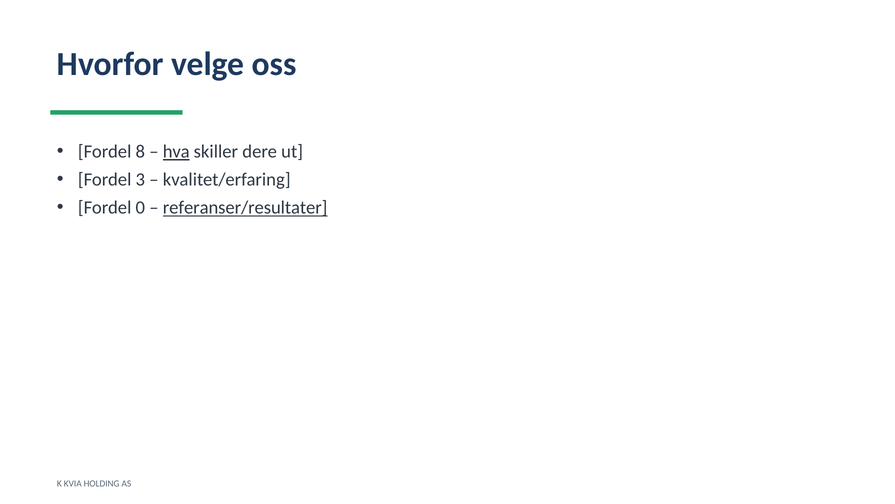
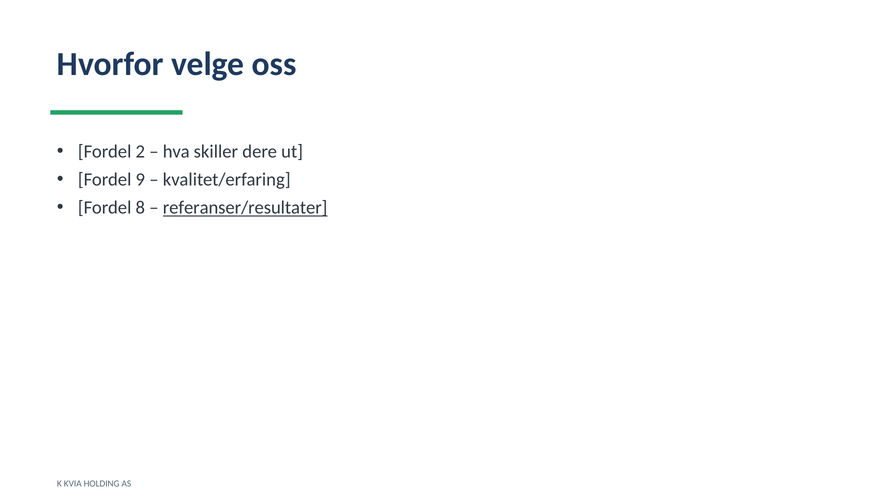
8: 8 -> 2 (140, 152)
hva underline: present -> none (176, 152)
3: 3 -> 9 (140, 180)
0: 0 -> 8 (140, 208)
